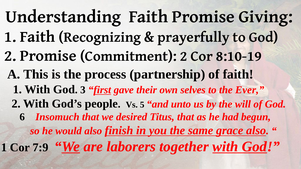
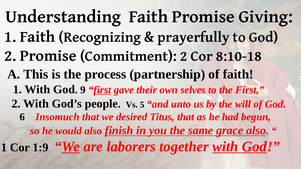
8:10-19: 8:10-19 -> 8:10-18 (239, 56)
3: 3 -> 9 (83, 90)
the Ever: Ever -> First (250, 90)
7:9: 7:9 -> 1:9 (40, 148)
